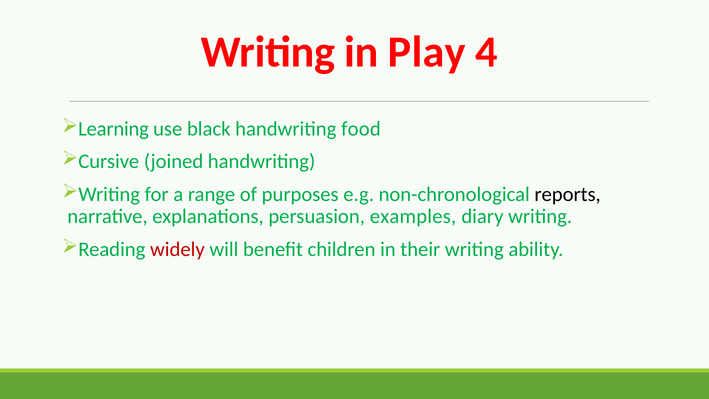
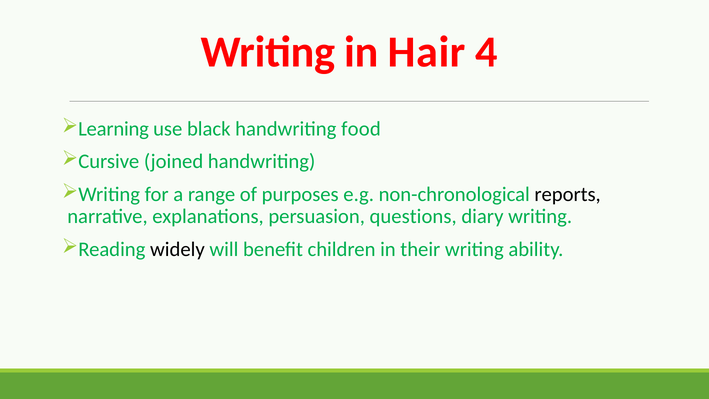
Play: Play -> Hair (427, 52)
examples: examples -> questions (413, 217)
widely colour: red -> black (177, 249)
